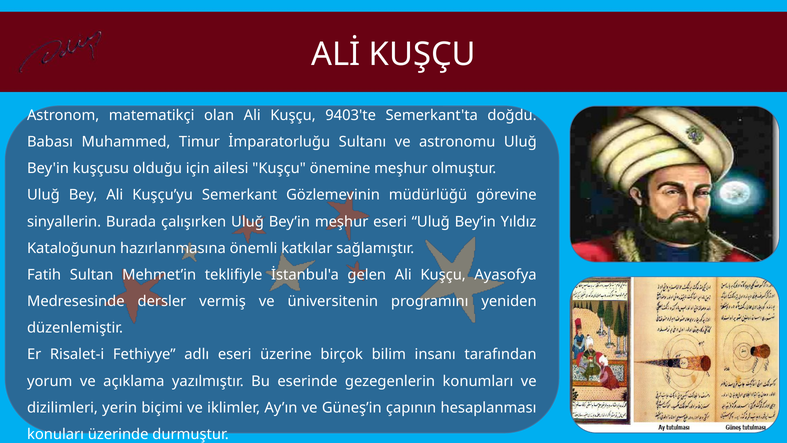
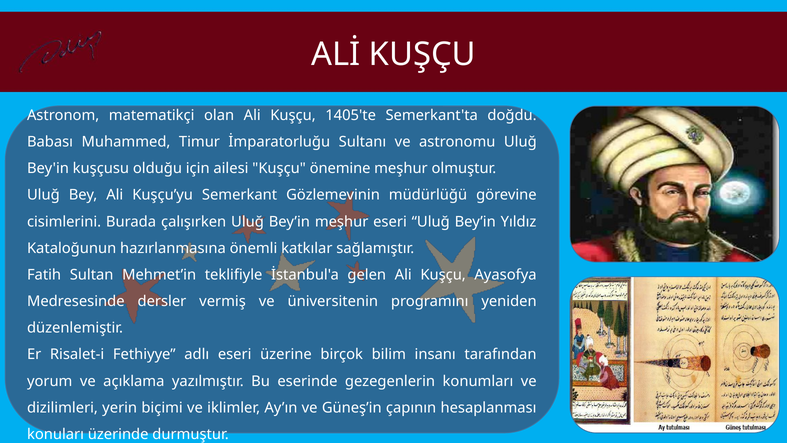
9403'te: 9403'te -> 1405'te (351, 115)
sinyallerin: sinyallerin -> cisimlerini (64, 222)
